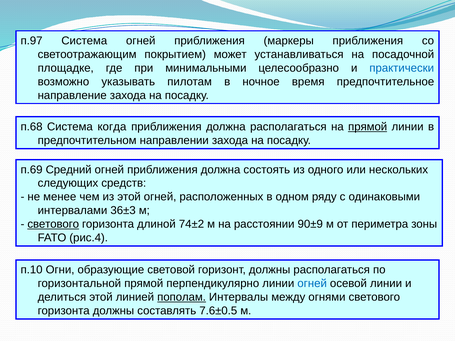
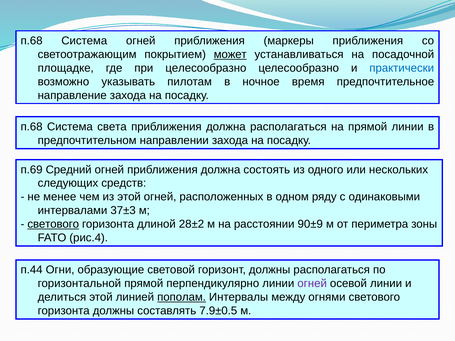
п.97: п.97 -> п.68 (32, 41)
может underline: none -> present (230, 54)
при минимальными: минимальными -> целесообразно (206, 68)
когда: когда -> света (112, 127)
прямой underline: present -> none (368, 127)
36±3: 36±3 -> 37±3 (123, 211)
74±2: 74±2 -> 28±2 (191, 224)
п.10: п.10 -> п.44 (32, 270)
огней colour: blue -> purple (312, 284)
7.6±0.5: 7.6±0.5 -> 7.9±0.5 (218, 311)
